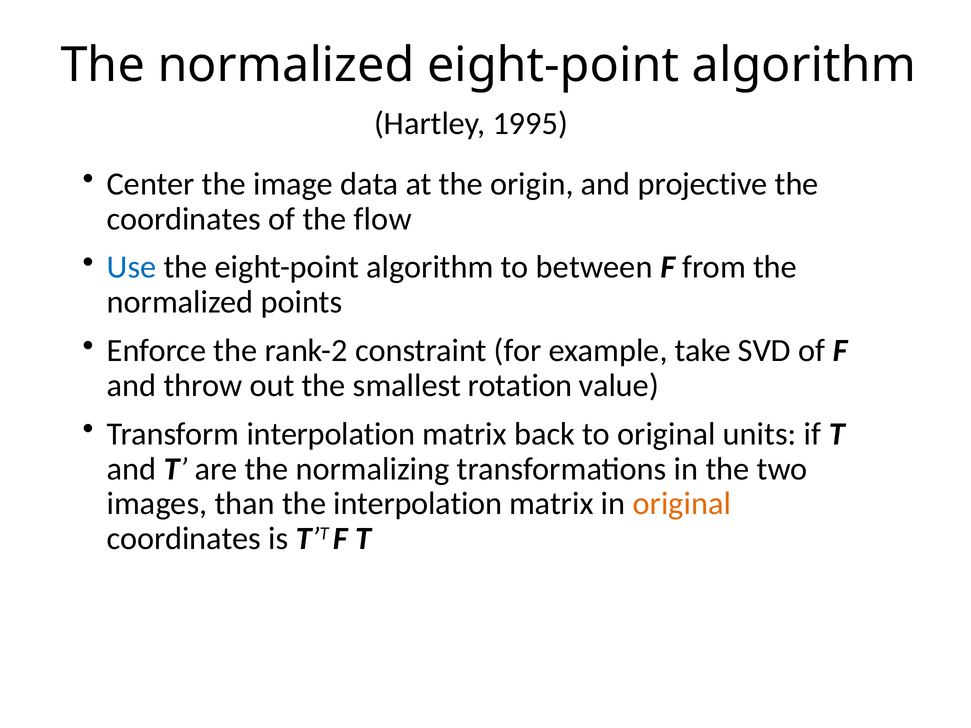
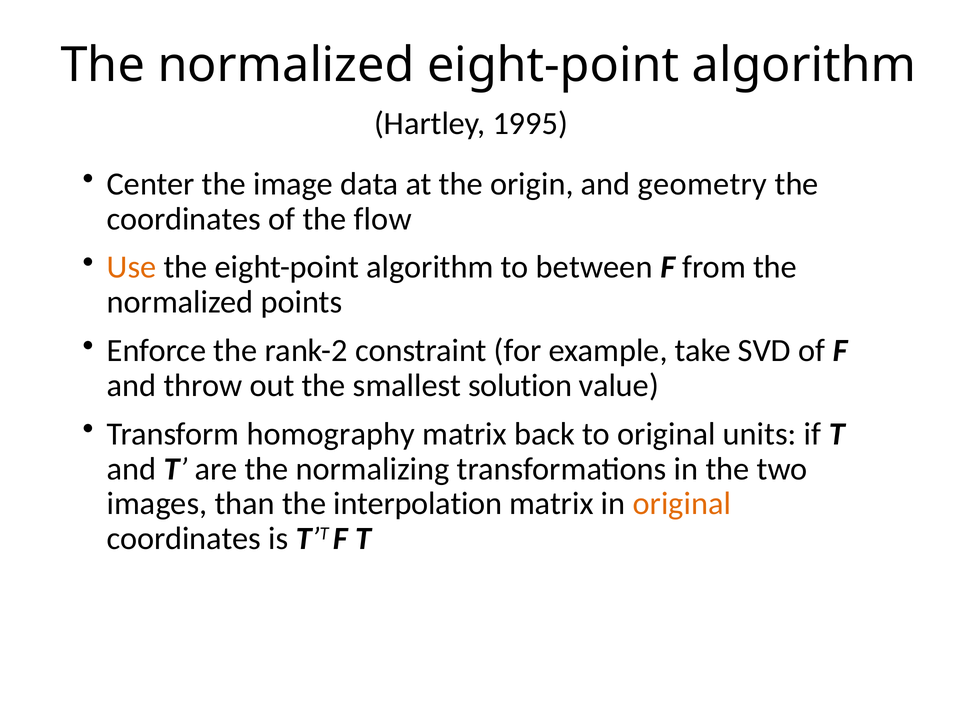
projective: projective -> geometry (702, 184)
Use colour: blue -> orange (132, 267)
rotation: rotation -> solution (520, 386)
Transform interpolation: interpolation -> homography (331, 434)
